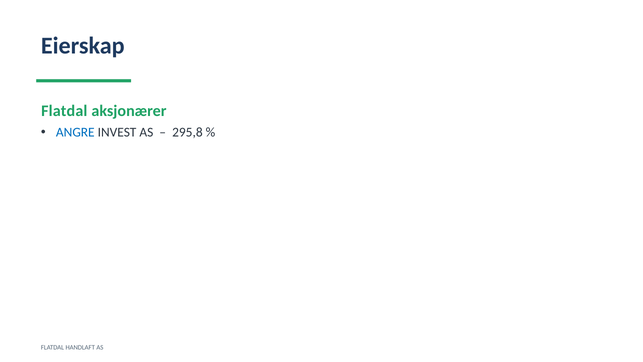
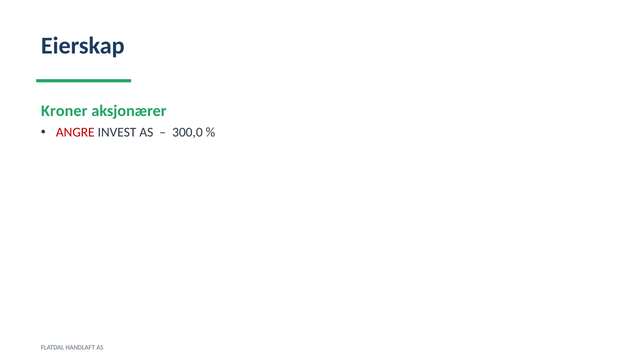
Flatdal: Flatdal -> Kroner (64, 111)
ANGRE colour: blue -> red (75, 132)
295,8: 295,8 -> 300,0 (187, 132)
